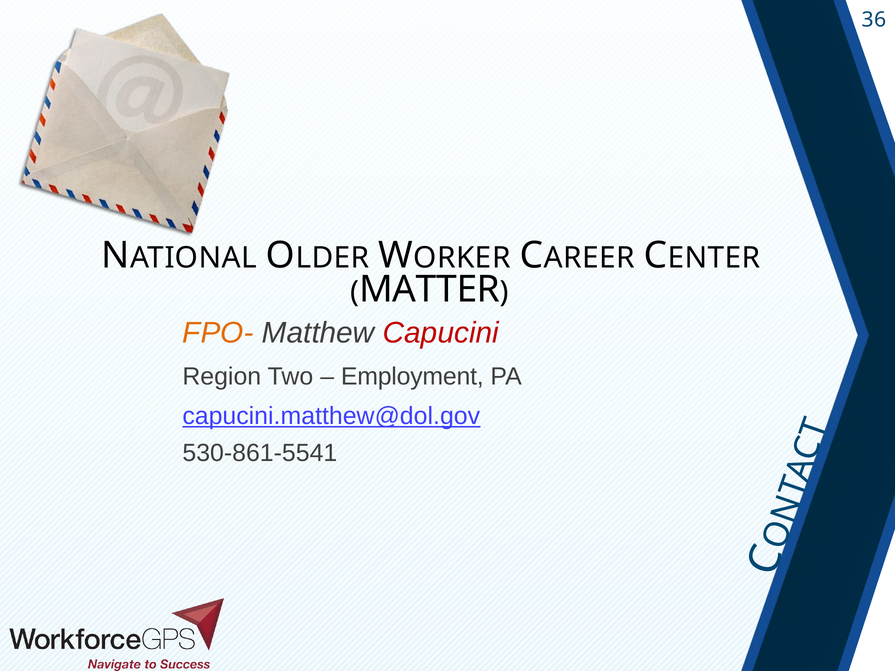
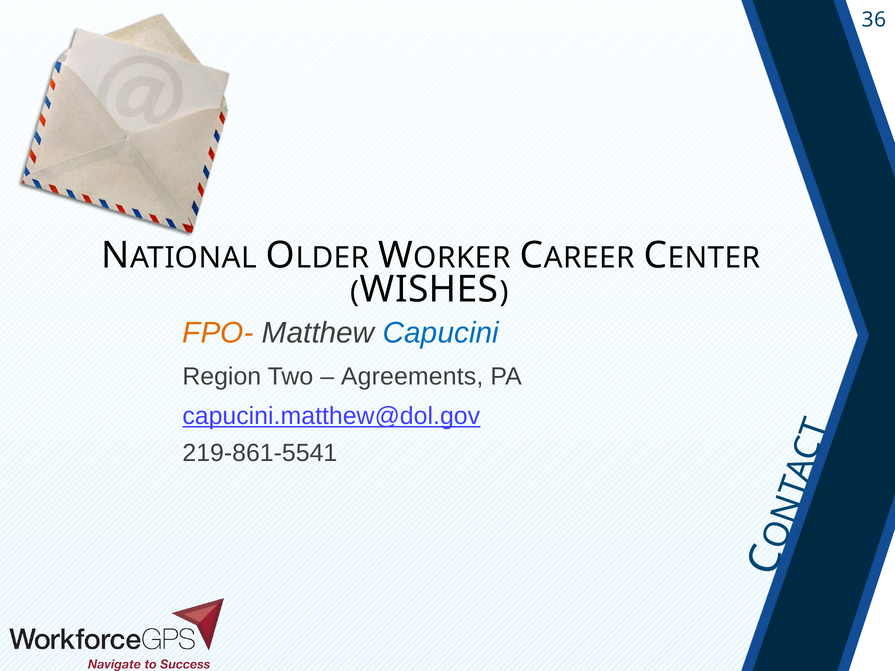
MATTER: MATTER -> WISHES (429, 290)
Capucini colour: red -> blue (441, 333)
Employment: Employment -> Agreements (412, 377)
530-861-5541: 530-861-5541 -> 219-861-5541 (260, 453)
